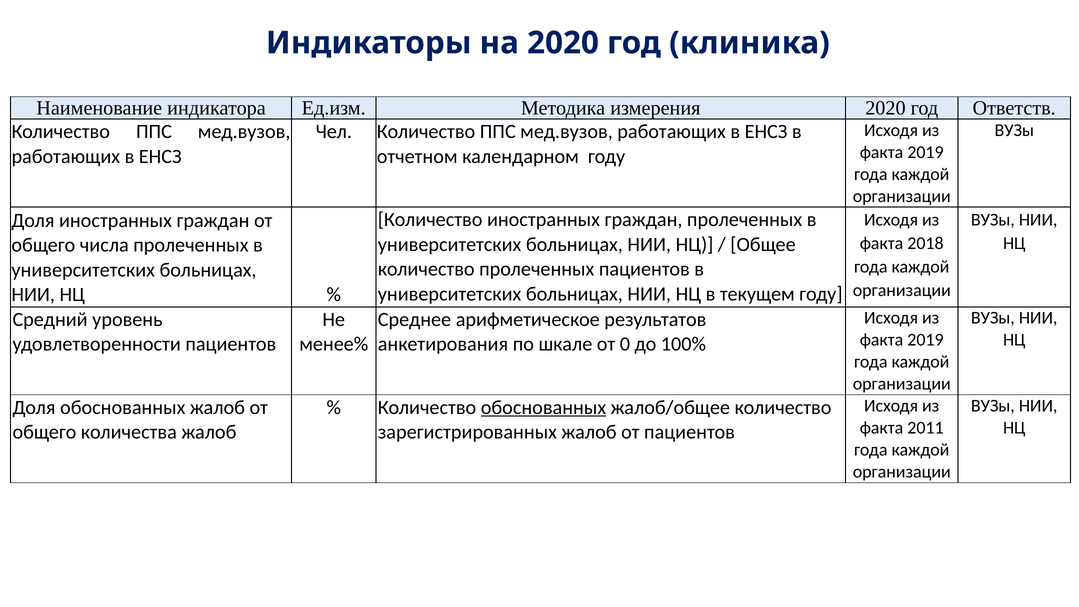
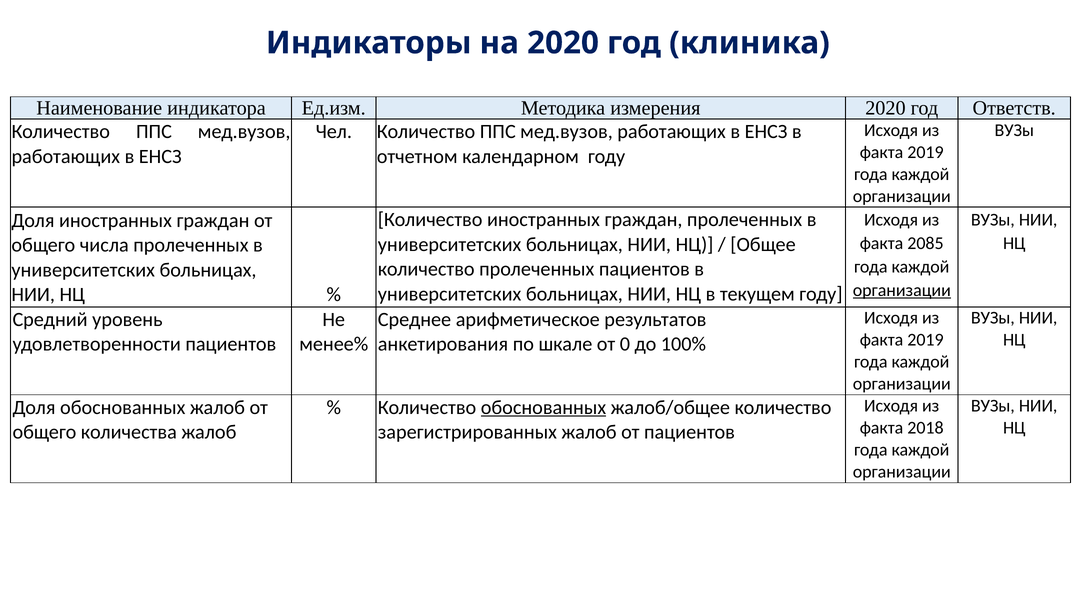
2018: 2018 -> 2085 (925, 243)
организации underline: none -> present (902, 290)
2011: 2011 -> 2018 (925, 428)
